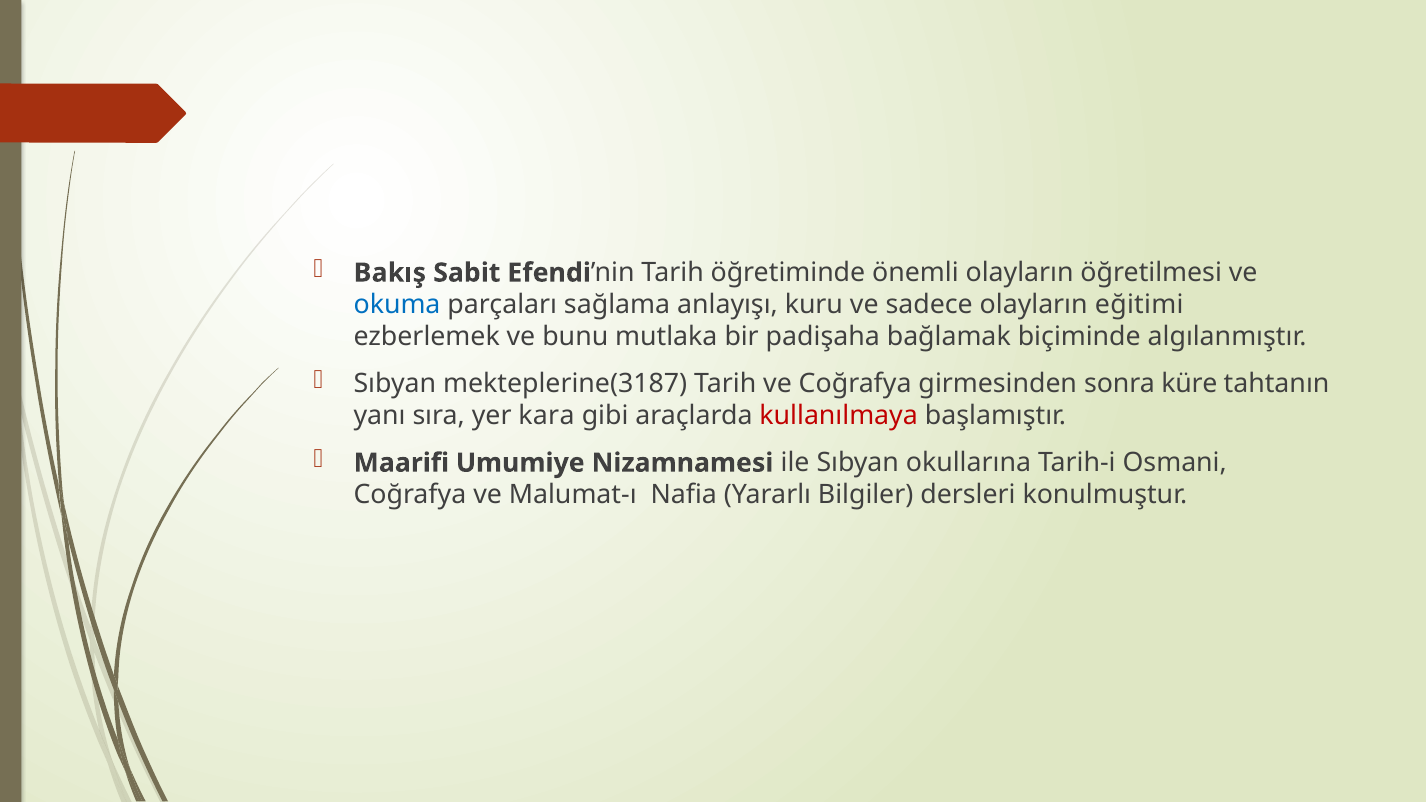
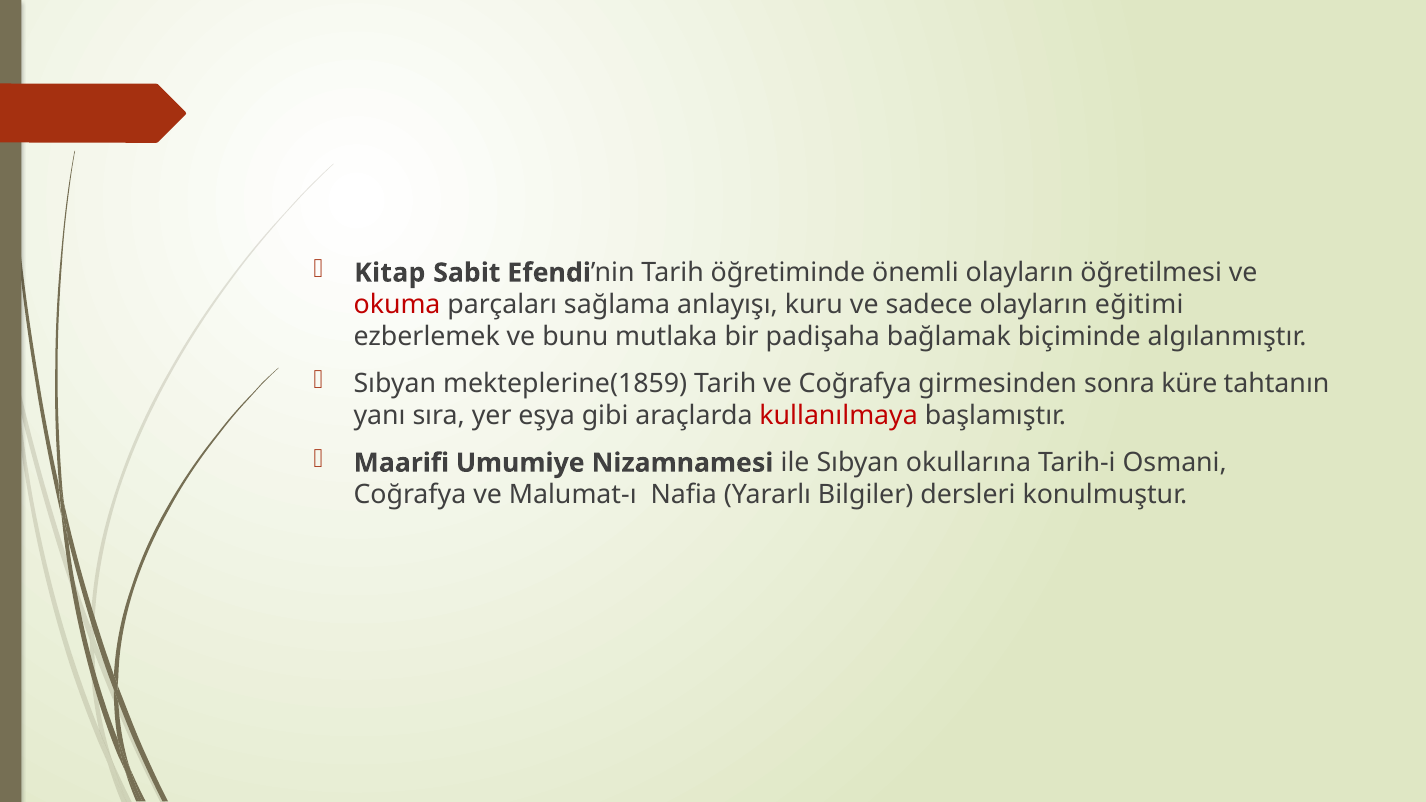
Bakış: Bakış -> Kitap (390, 273)
okuma colour: blue -> red (397, 305)
mekteplerine(3187: mekteplerine(3187 -> mekteplerine(1859 (565, 384)
kara: kara -> eşya (547, 416)
